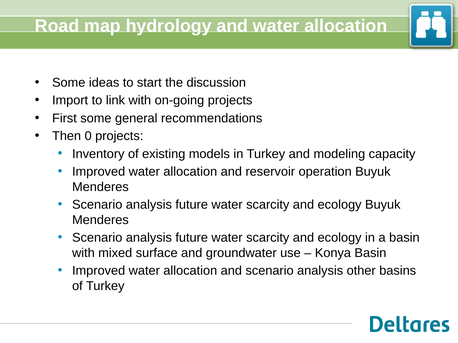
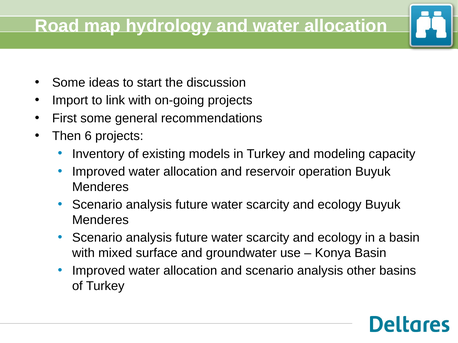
0: 0 -> 6 (88, 136)
